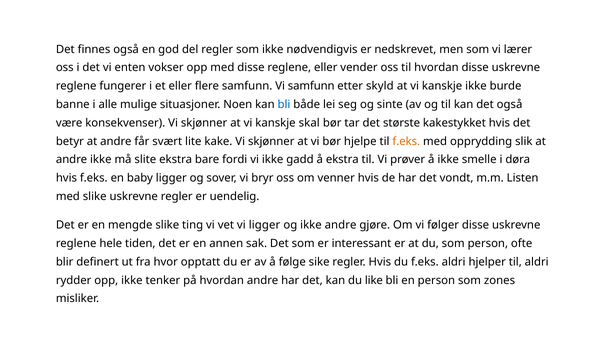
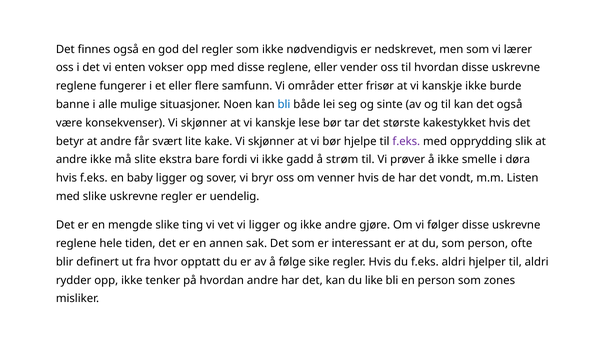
Vi samfunn: samfunn -> områder (311, 86)
skyld: skyld -> frisør (380, 86)
skal: skal -> lese (309, 123)
f.eks colour: orange -> purple (406, 141)
å ekstra: ekstra -> strøm (342, 160)
